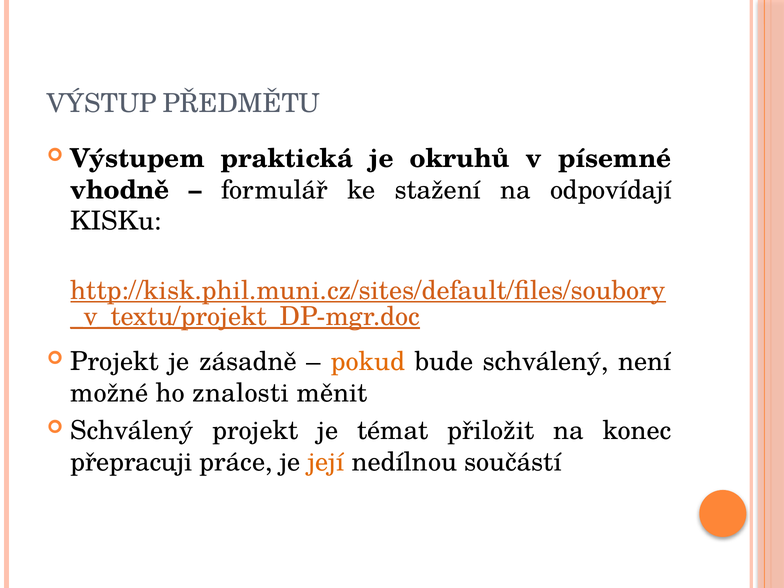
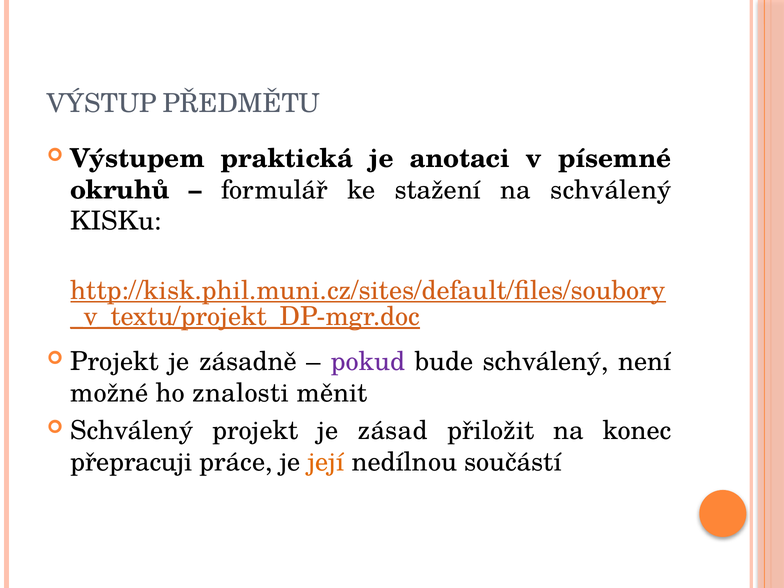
okruhů: okruhů -> anotaci (460, 159)
vhodně: vhodně -> okruhů (120, 190)
na odpovídají: odpovídají -> schválený (611, 190)
pokud colour: orange -> purple (368, 362)
témat: témat -> zásad (393, 431)
